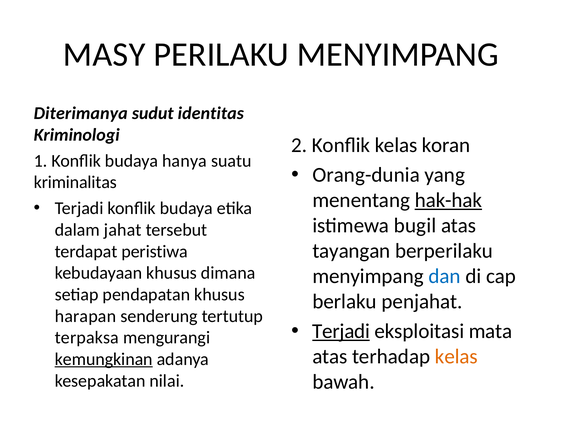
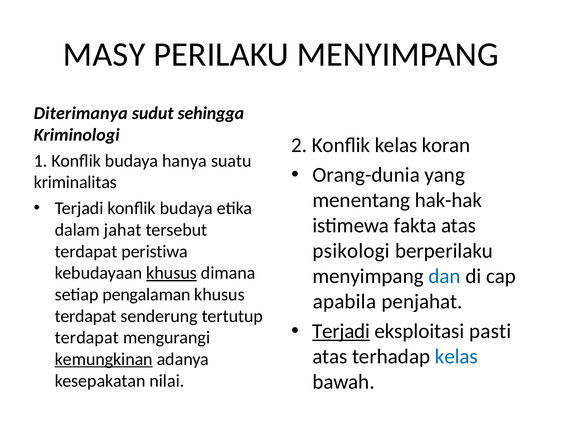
identitas: identitas -> sehingga (211, 113)
hak-hak underline: present -> none (448, 200)
bugil: bugil -> fakta (415, 225)
tayangan: tayangan -> psikologi (351, 251)
khusus underline: none -> present (172, 273)
pendapatan: pendapatan -> pengalaman (147, 294)
berlaku: berlaku -> apabila (344, 301)
harapan: harapan -> terdapat (86, 316)
mata: mata -> pasti (490, 331)
terpaksa: terpaksa -> terdapat (87, 337)
kelas colour: orange -> blue (456, 356)
